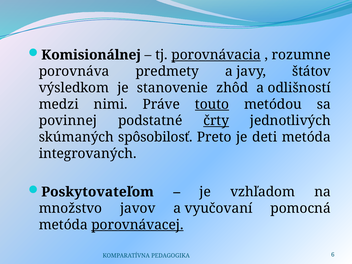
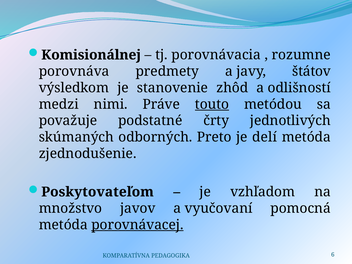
porovnávacia underline: present -> none (216, 55)
povinnej: povinnej -> považuje (68, 121)
črty underline: present -> none (216, 121)
spôsobilosť: spôsobilosť -> odborných (155, 137)
deti: deti -> delí (265, 137)
integrovaných: integrovaných -> zjednodušenie (88, 154)
